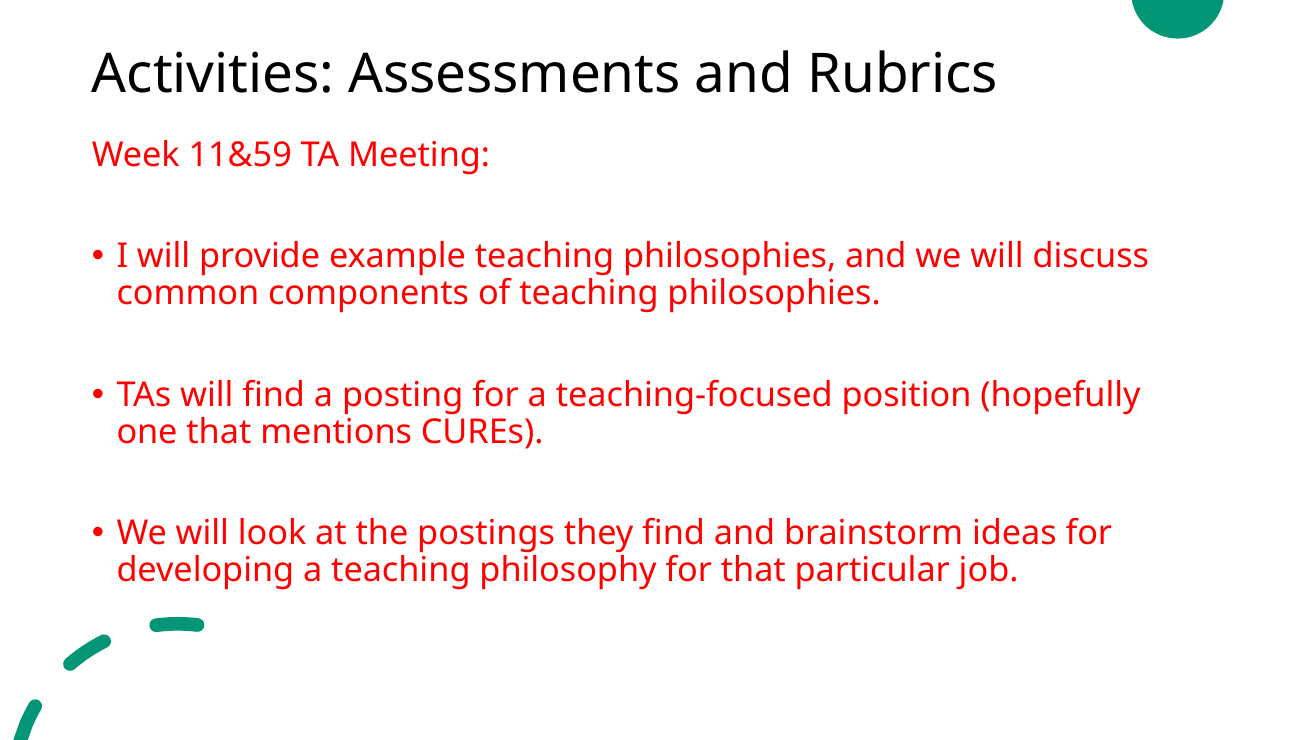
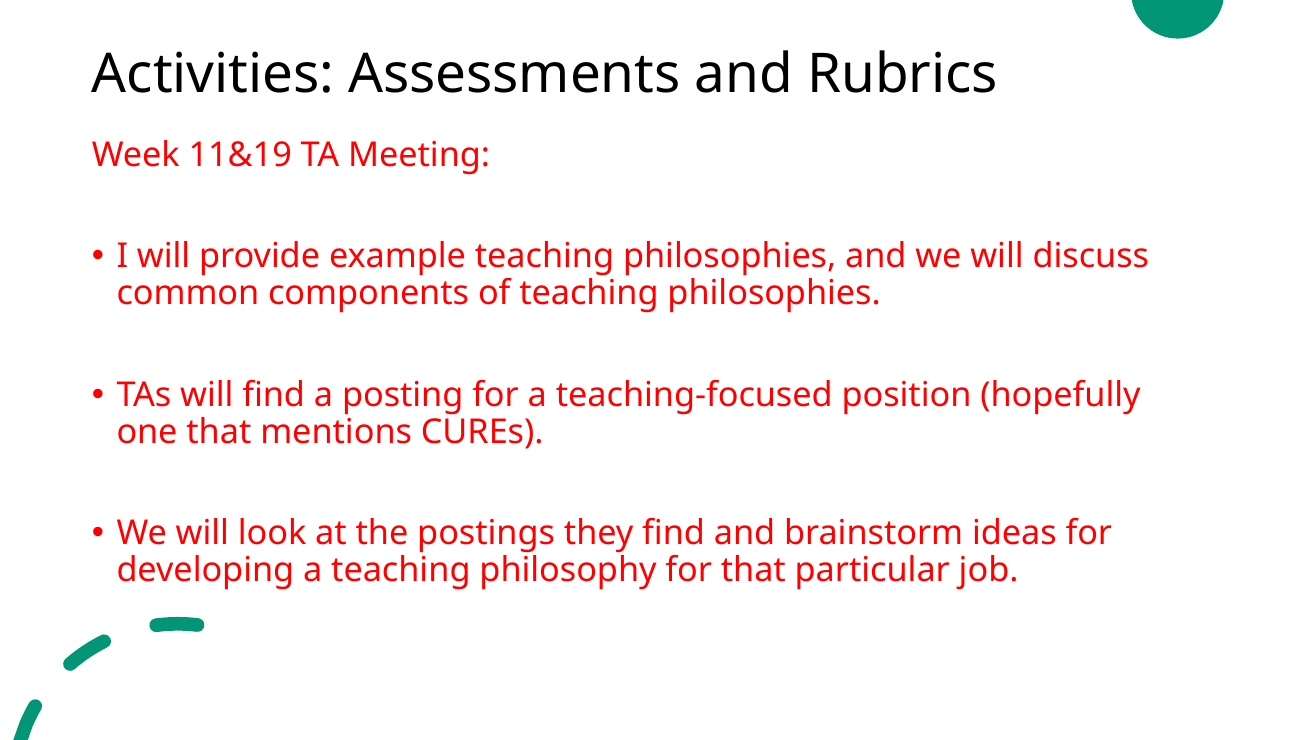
11&59: 11&59 -> 11&19 (240, 155)
